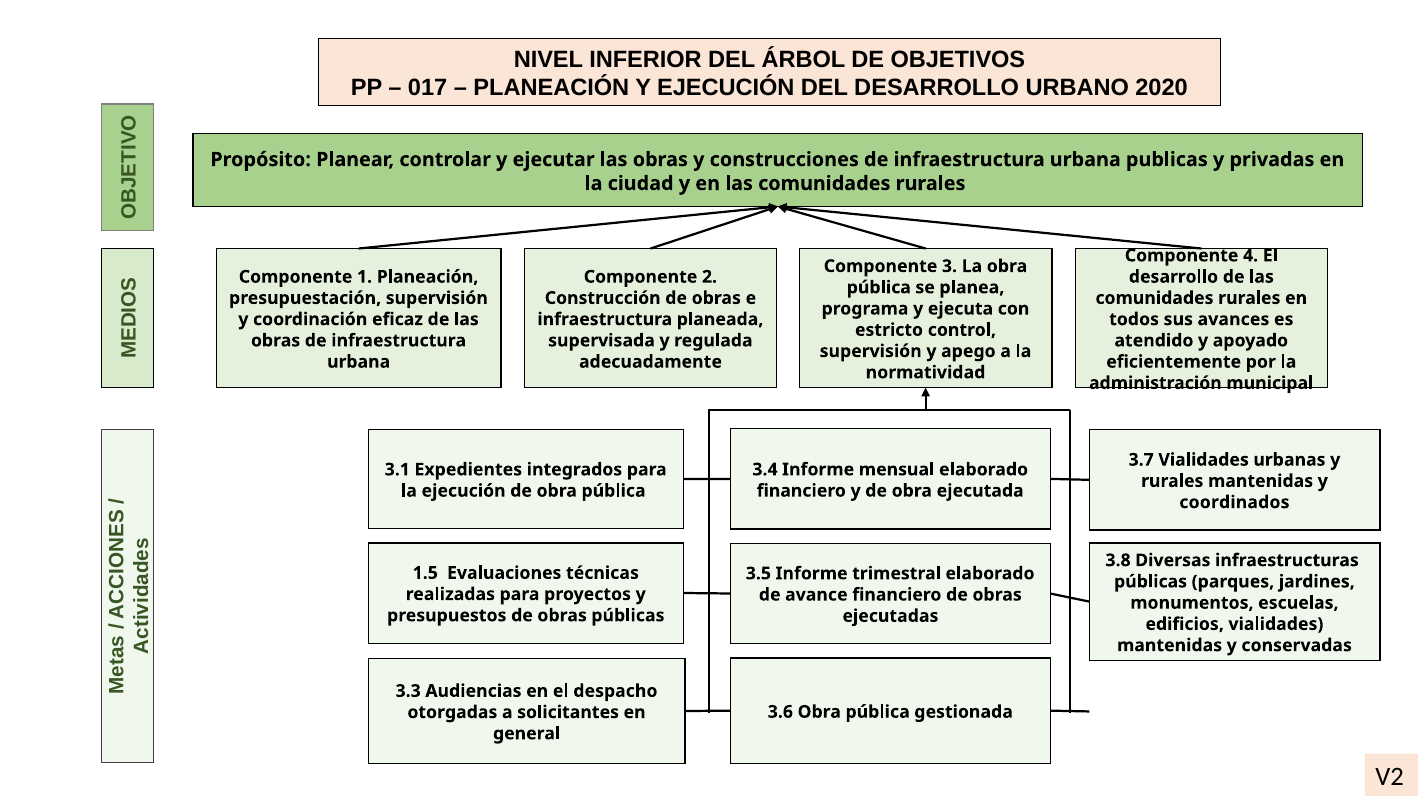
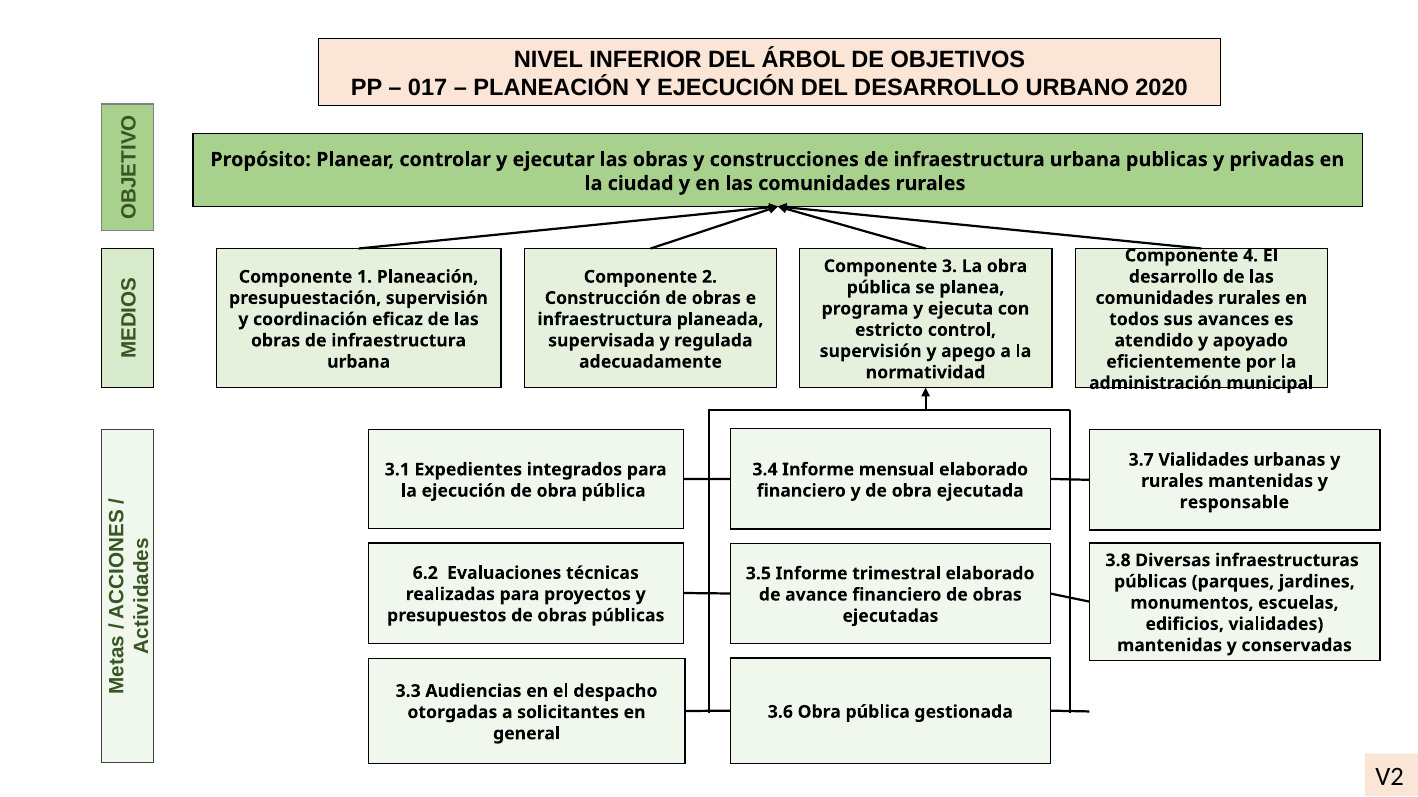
coordinados: coordinados -> responsable (1234, 503)
1.5: 1.5 -> 6.2 (425, 573)
